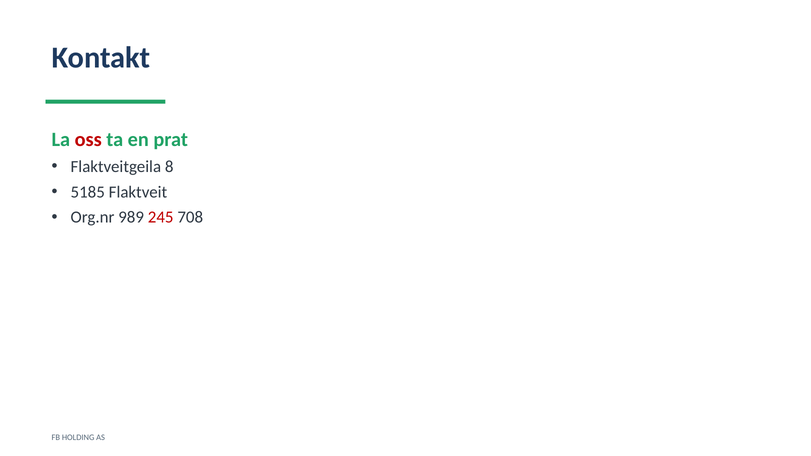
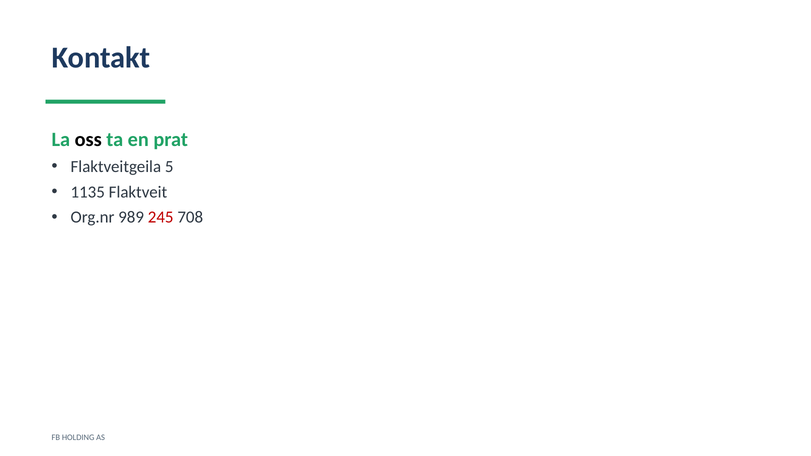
oss colour: red -> black (88, 140)
8: 8 -> 5 (169, 167)
5185: 5185 -> 1135 (88, 192)
